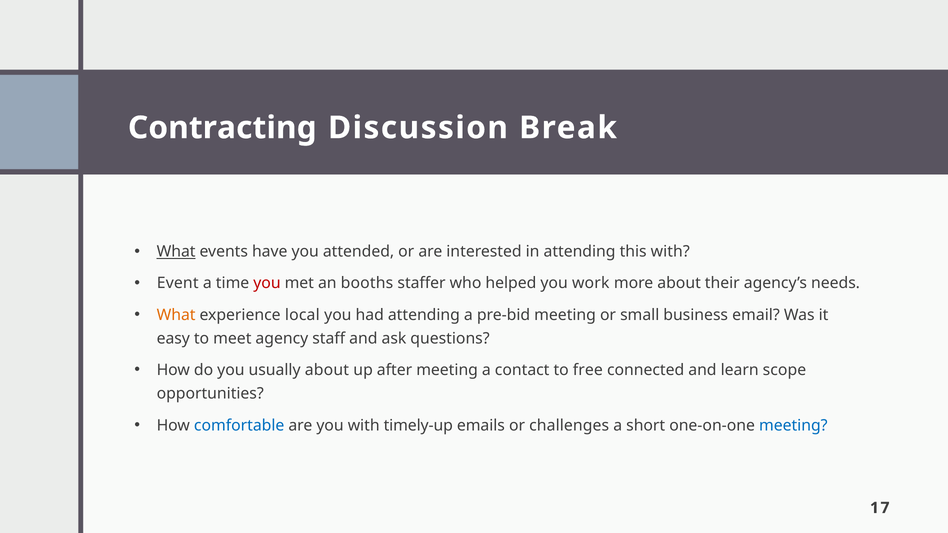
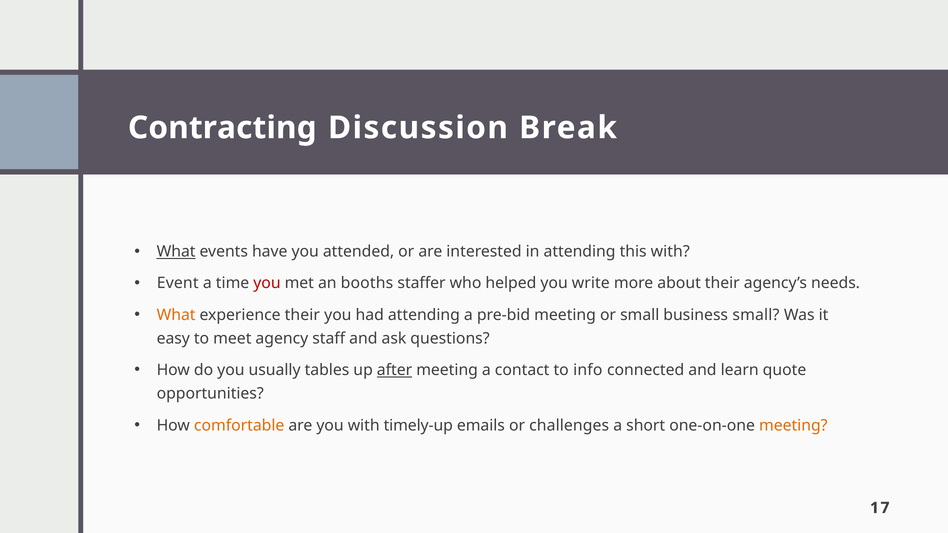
work: work -> write (591, 283)
experience local: local -> their (302, 315)
business email: email -> small (756, 315)
usually about: about -> tables (327, 370)
after underline: none -> present (395, 370)
free: free -> info (588, 370)
scope: scope -> quote (784, 370)
comfortable colour: blue -> orange (239, 426)
meeting colour: blue -> orange (793, 426)
